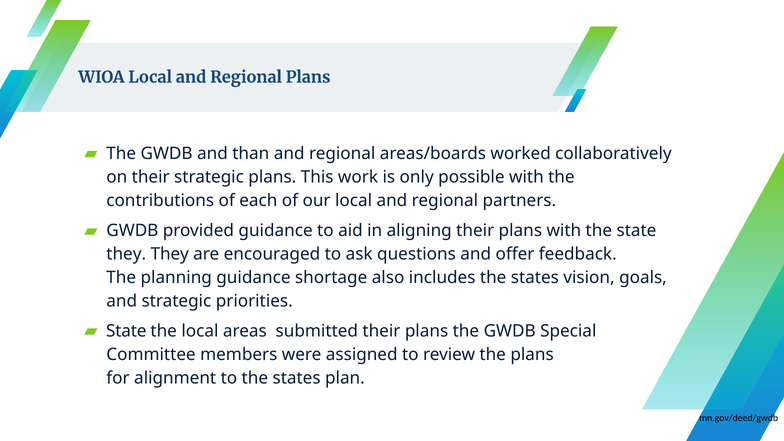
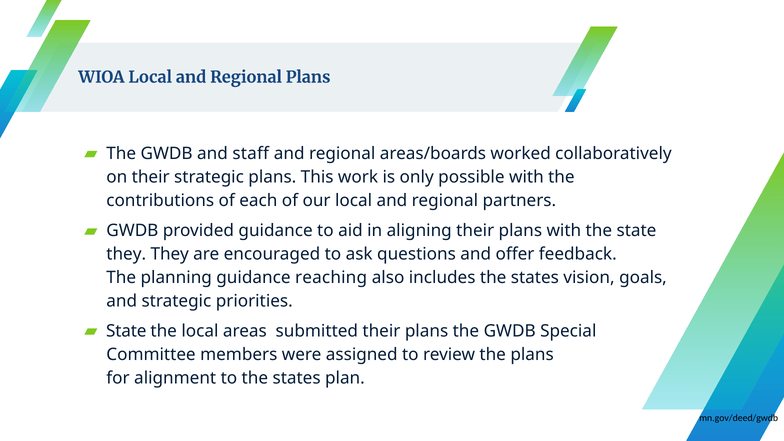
than: than -> staff (251, 153)
shortage: shortage -> reaching (331, 278)
